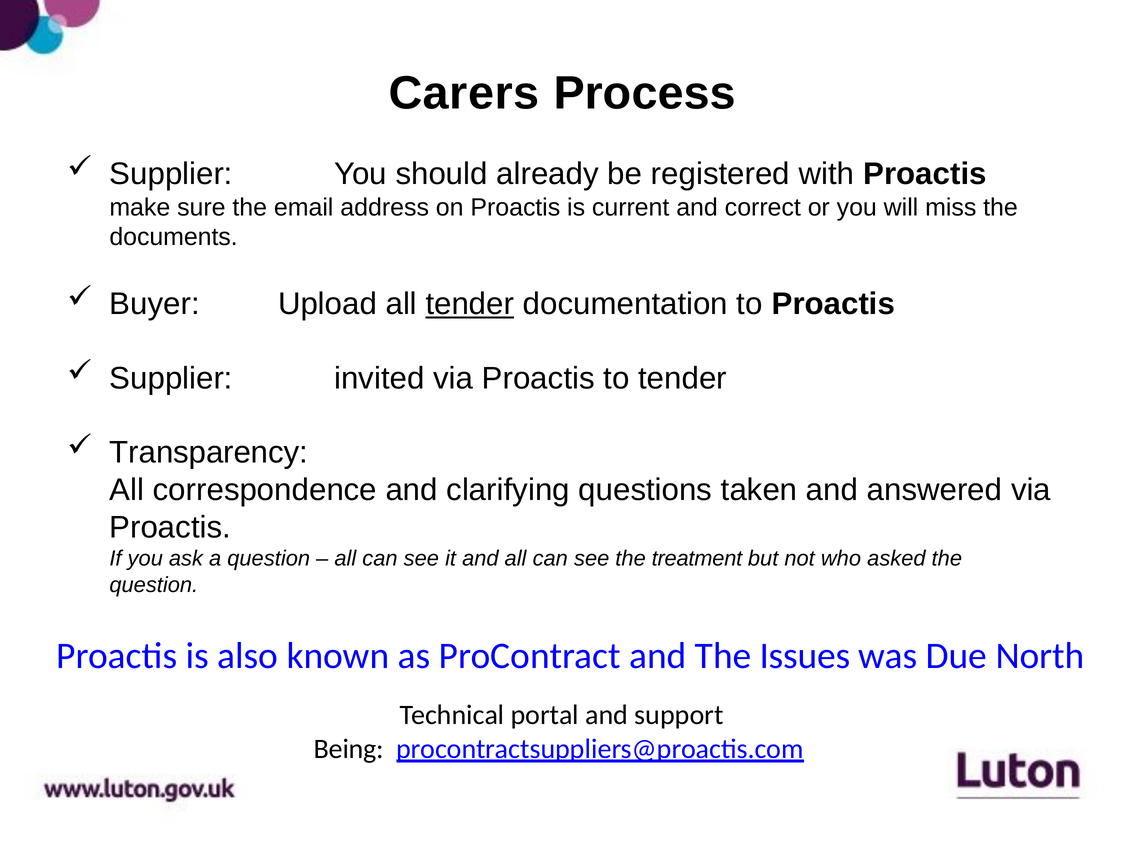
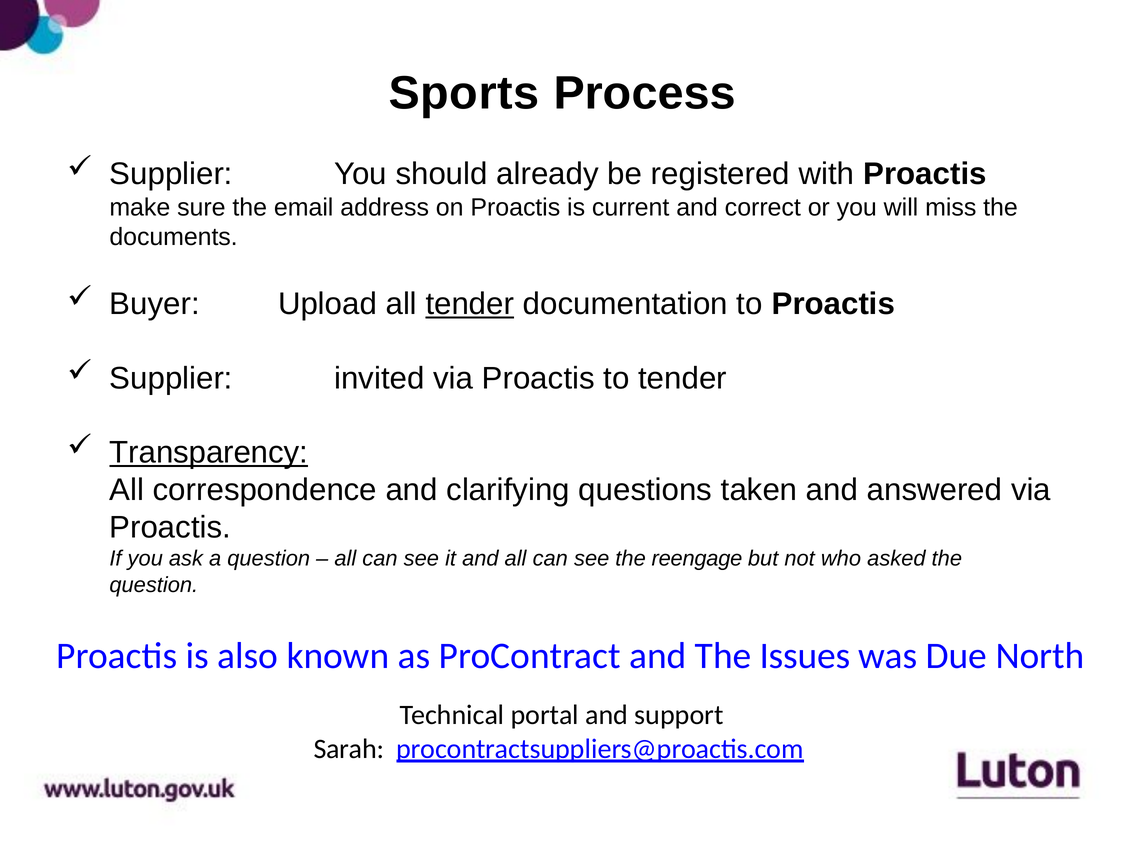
Carers: Carers -> Sports (464, 93)
Transparency underline: none -> present (209, 453)
treatment: treatment -> reengage (697, 559)
Being: Being -> Sarah (349, 749)
